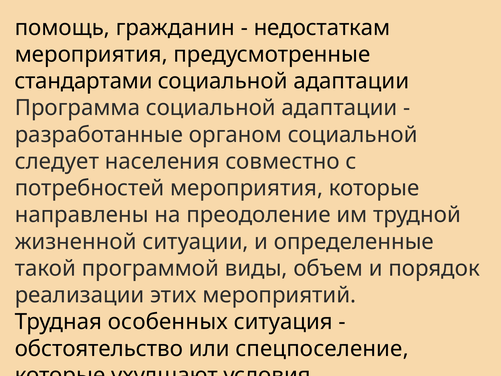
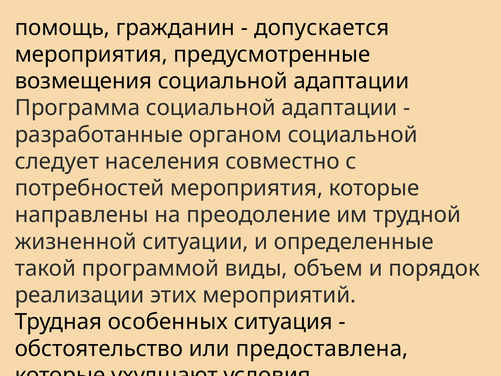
недостаткам: недостаткам -> допускается (322, 28)
стандартами: стандартами -> возмещения (83, 81)
спецпоселение: спецпоселение -> предоставлена (322, 348)
